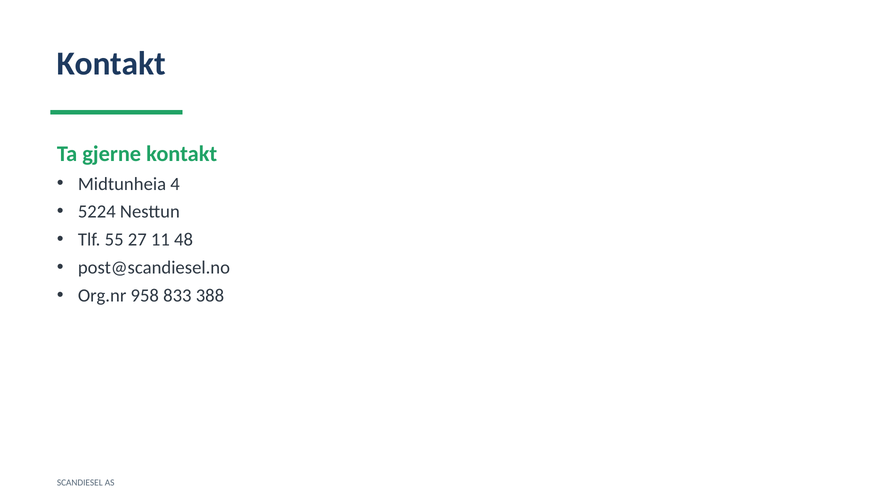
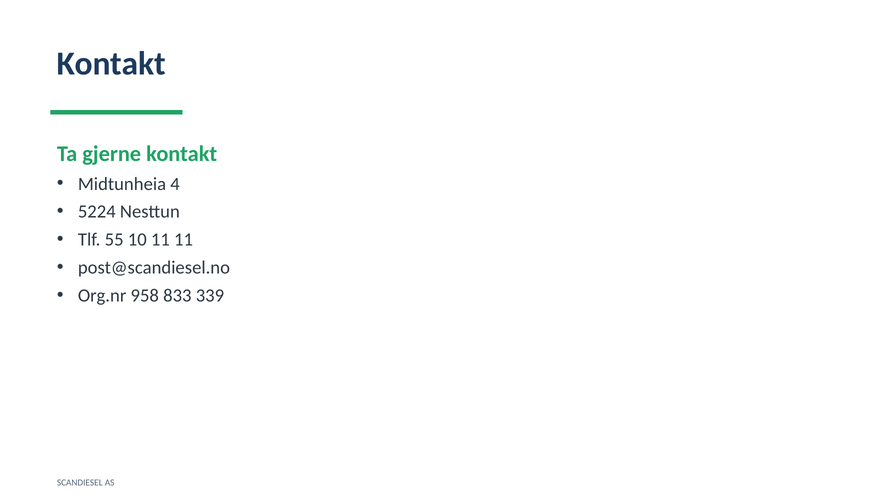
27: 27 -> 10 (137, 240)
11 48: 48 -> 11 (184, 240)
388: 388 -> 339 (210, 296)
